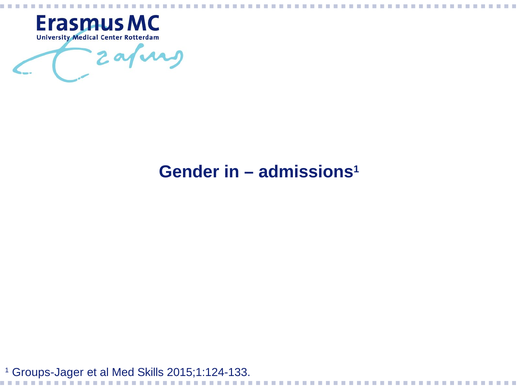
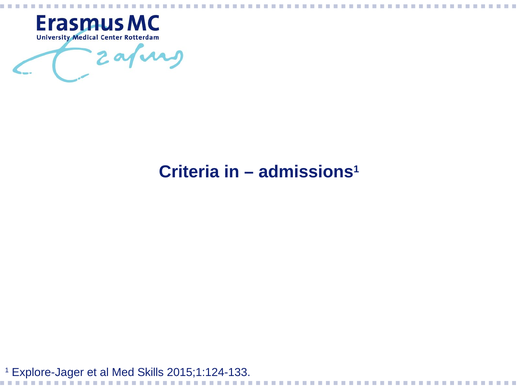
Gender: Gender -> Criteria (189, 172)
Groups-Jager: Groups-Jager -> Explore-Jager (48, 372)
